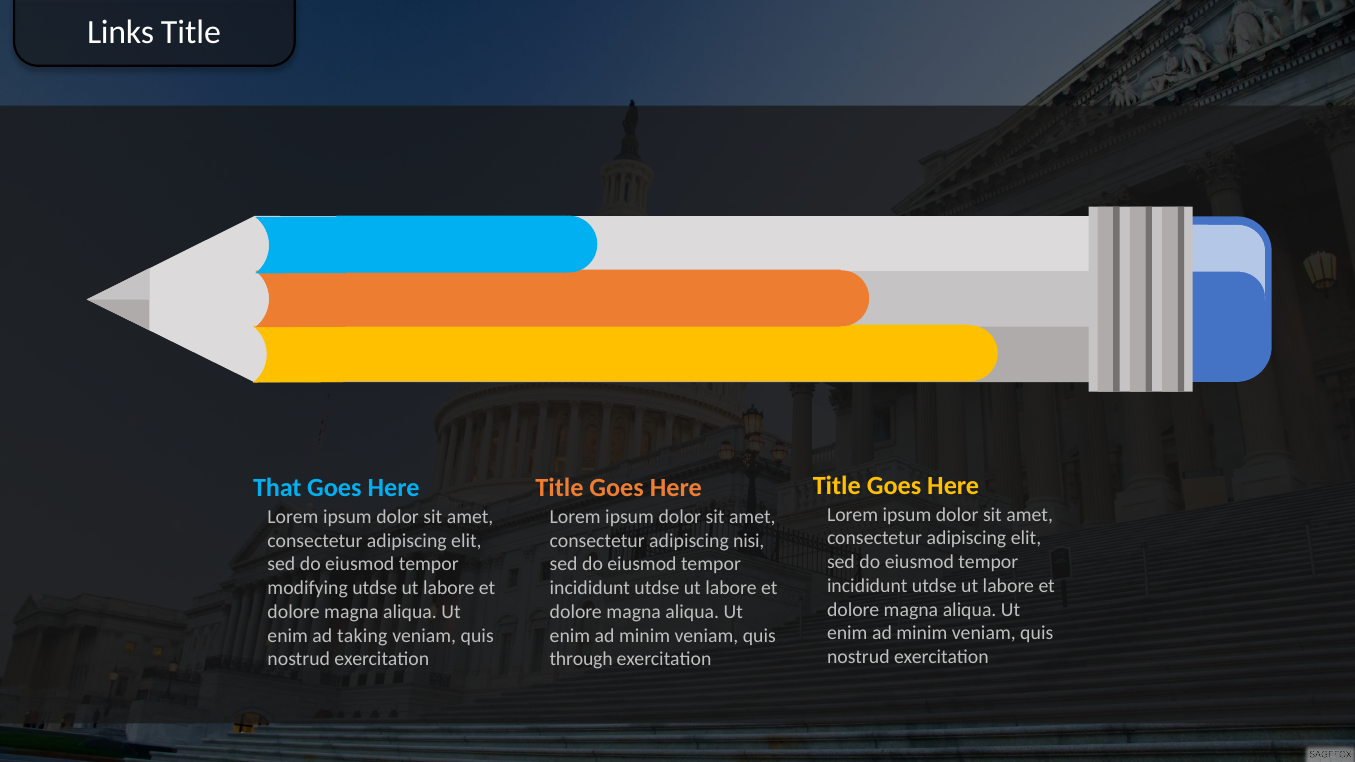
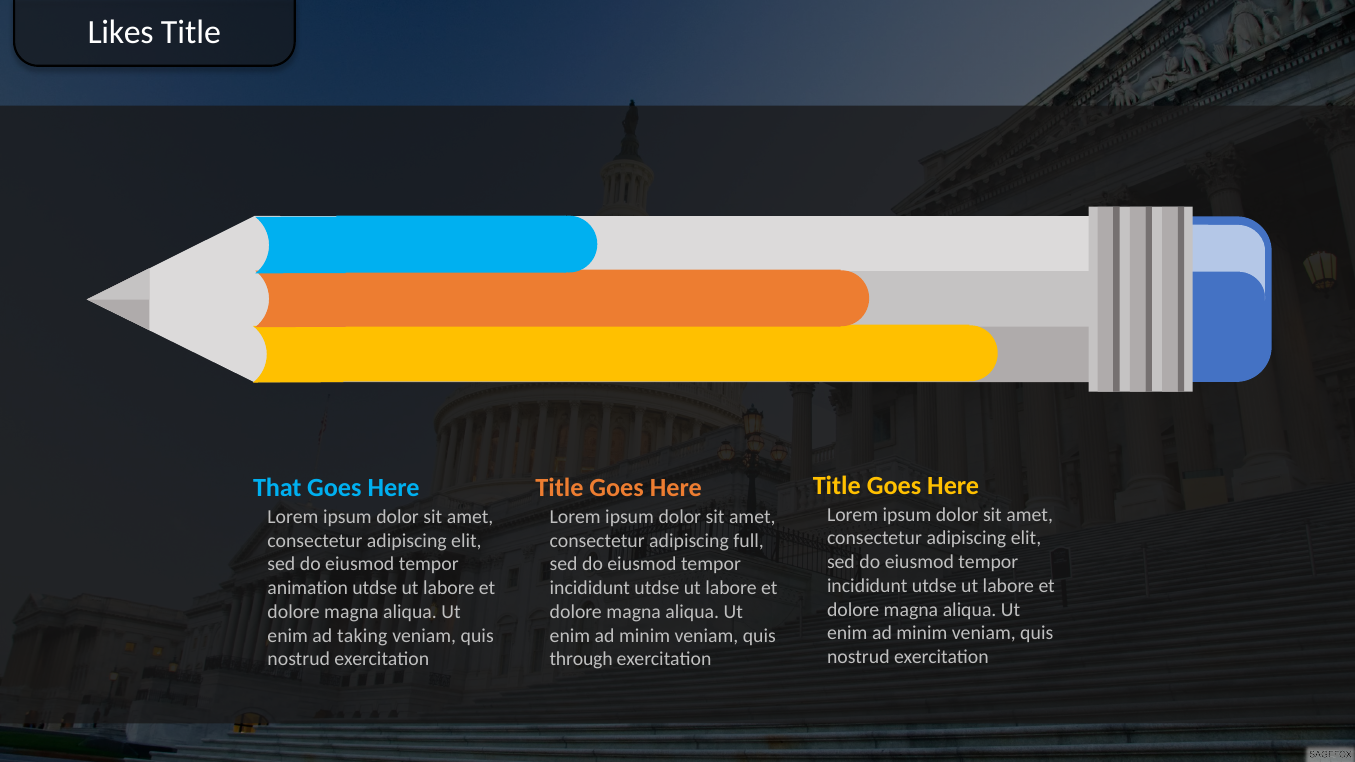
Links: Links -> Likes (121, 32)
nisi: nisi -> full (749, 541)
modifying: modifying -> animation (308, 588)
